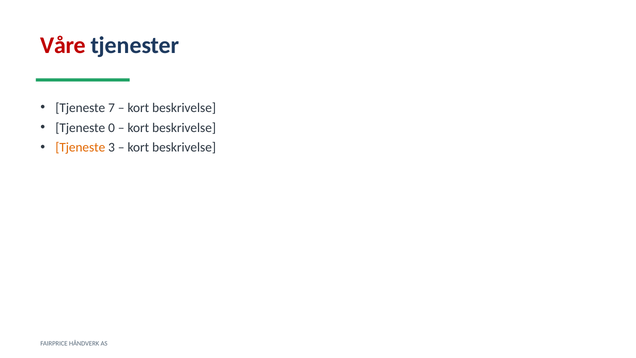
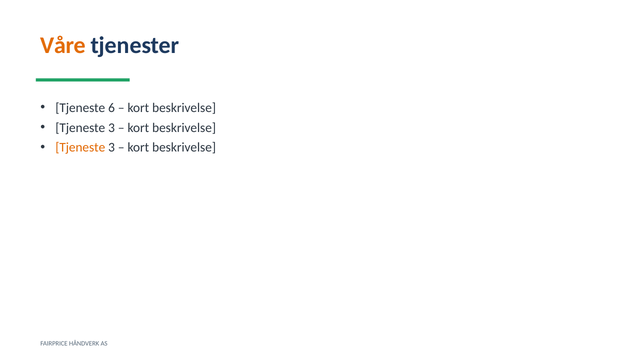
Våre colour: red -> orange (63, 45)
7: 7 -> 6 (112, 108)
0: 0 -> 3 (112, 128)
